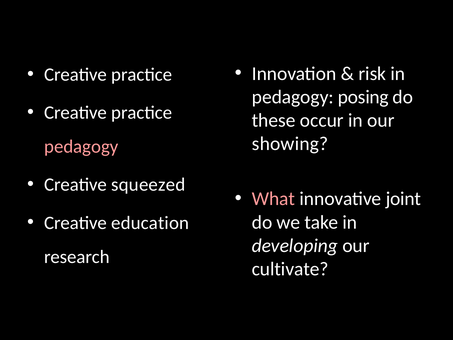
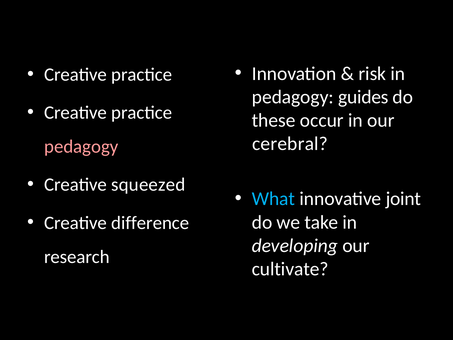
posing: posing -> guides (363, 97)
showing: showing -> cerebral (290, 144)
What colour: pink -> light blue (273, 199)
education: education -> difference (150, 223)
